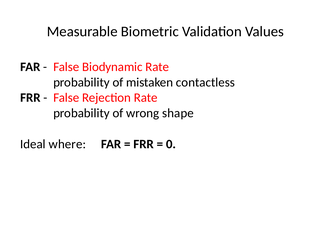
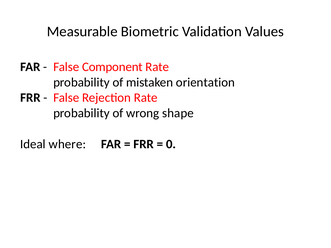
Biodynamic: Biodynamic -> Component (112, 67)
contactless: contactless -> orientation (205, 82)
